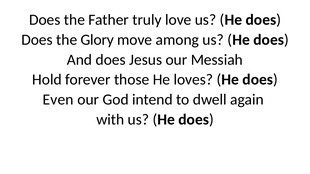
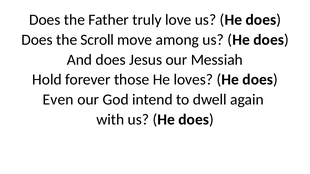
Glory: Glory -> Scroll (97, 40)
